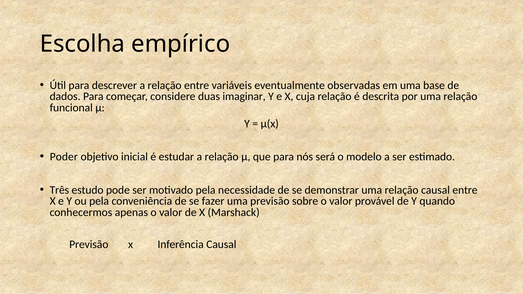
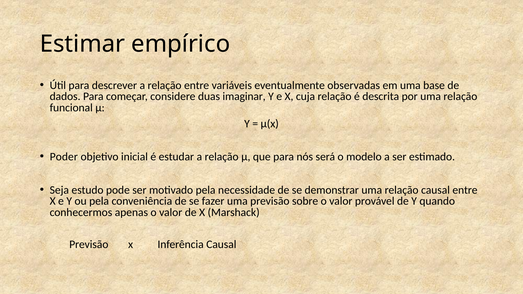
Escolha: Escolha -> Estimar (82, 44)
Três: Três -> Seja (59, 190)
